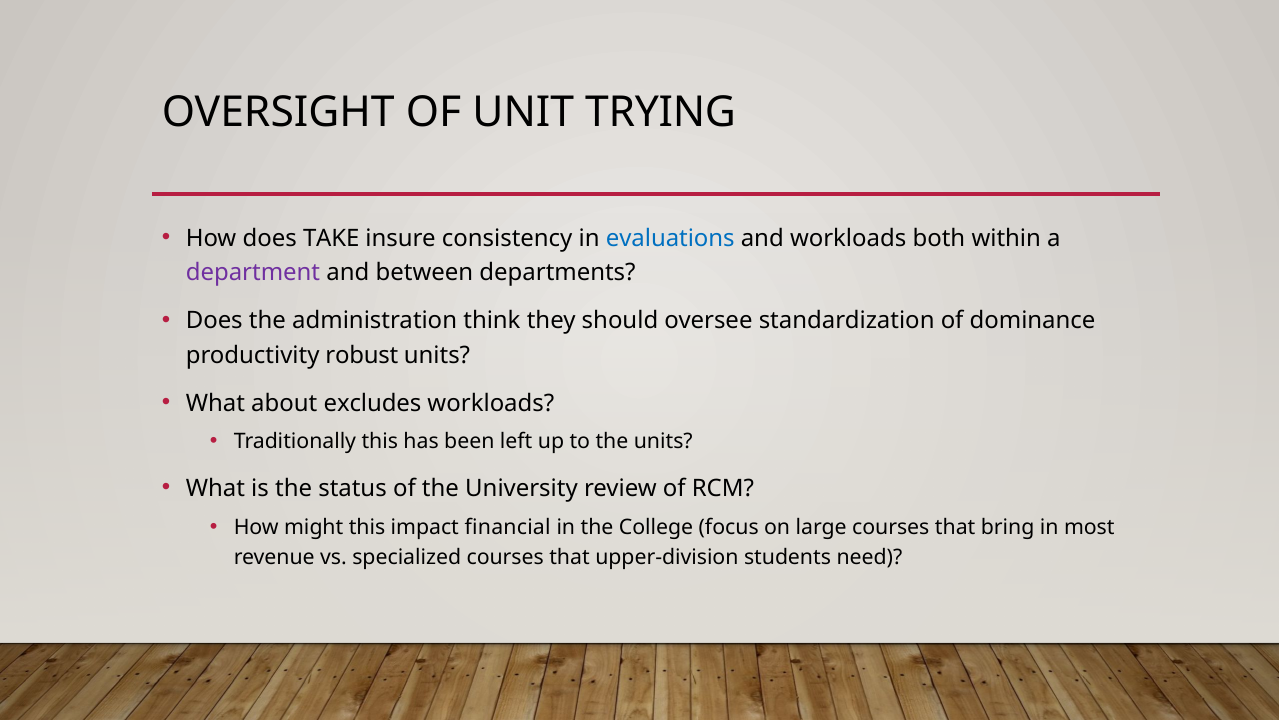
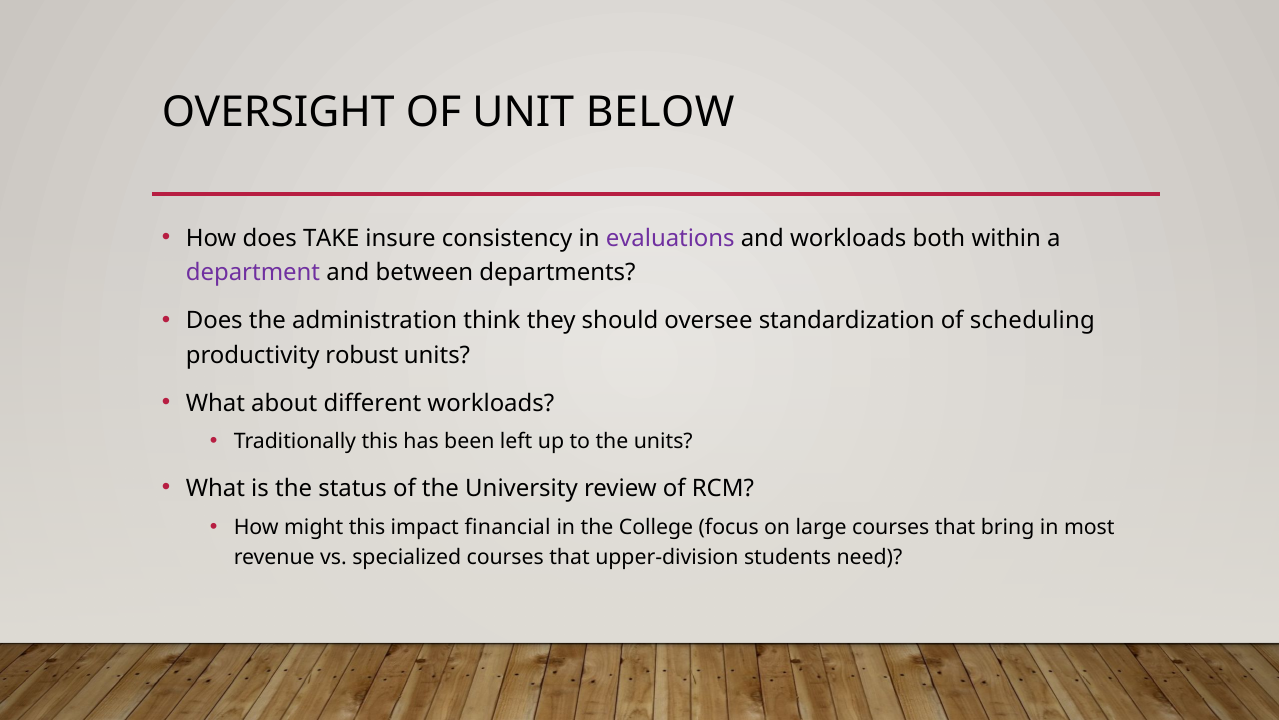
TRYING: TRYING -> BELOW (660, 112)
evaluations colour: blue -> purple (670, 238)
dominance: dominance -> scheduling (1032, 320)
excludes: excludes -> different (372, 403)
